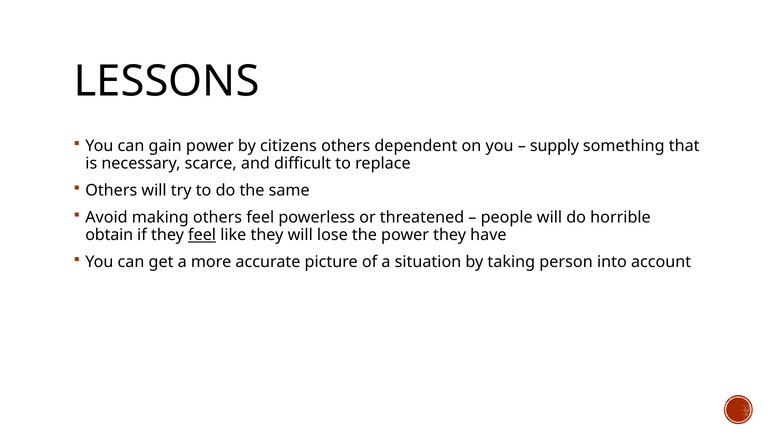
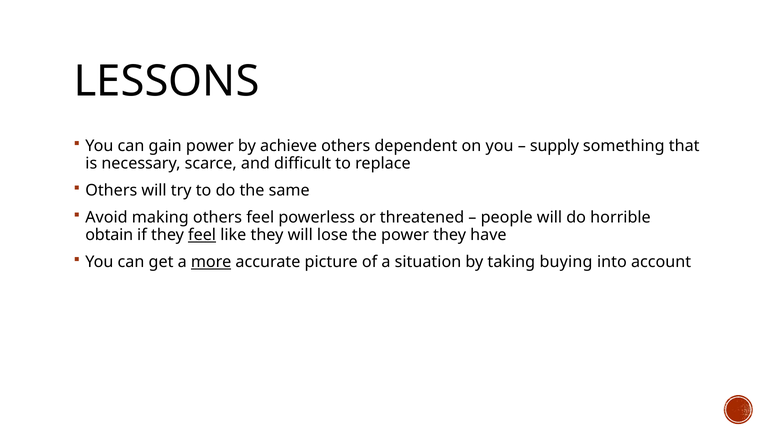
citizens: citizens -> achieve (289, 146)
more underline: none -> present (211, 262)
person: person -> buying (566, 262)
